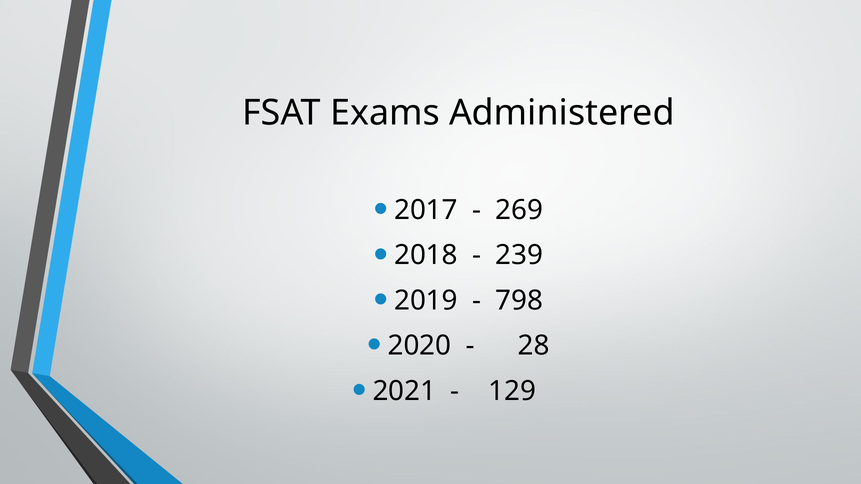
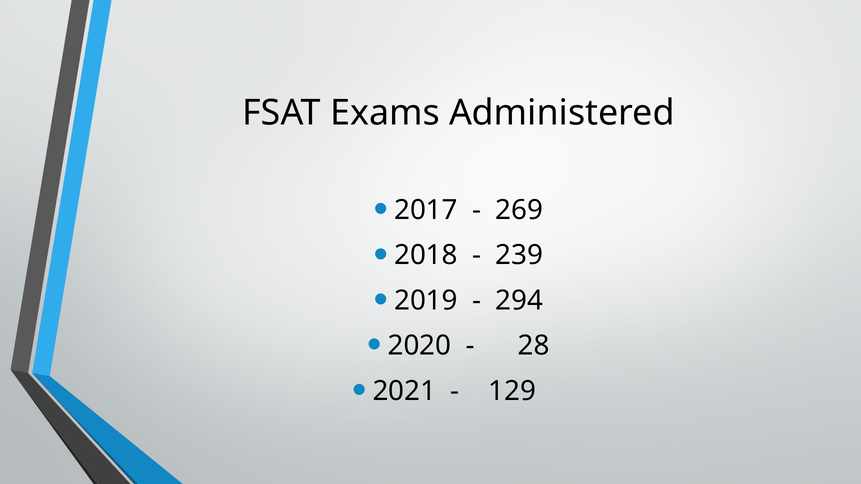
798: 798 -> 294 (519, 301)
